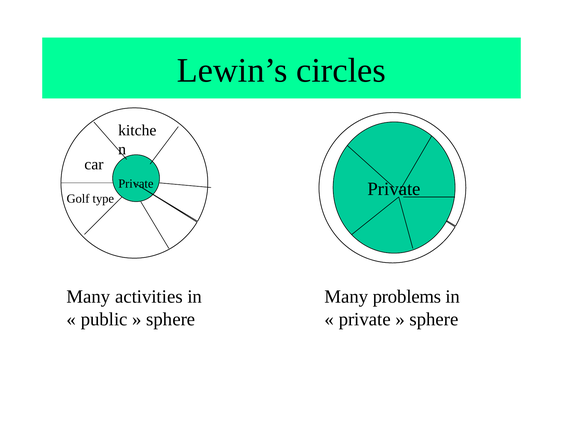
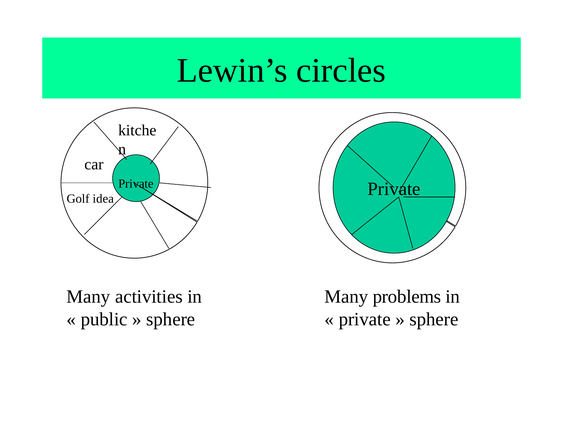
type: type -> idea (103, 199)
